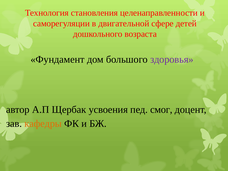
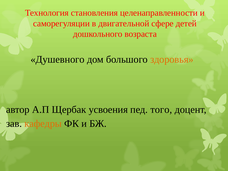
Фундамент: Фундамент -> Душевного (58, 59)
здоровья colour: purple -> orange (172, 59)
смог: смог -> того (161, 110)
